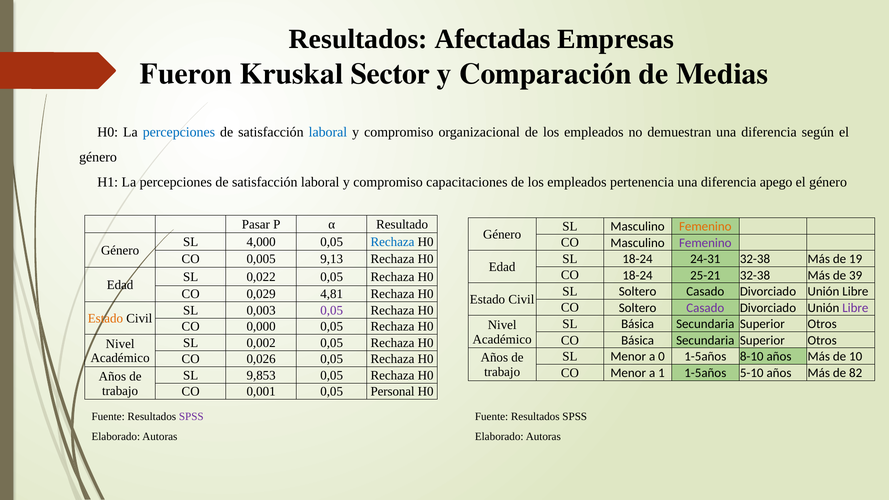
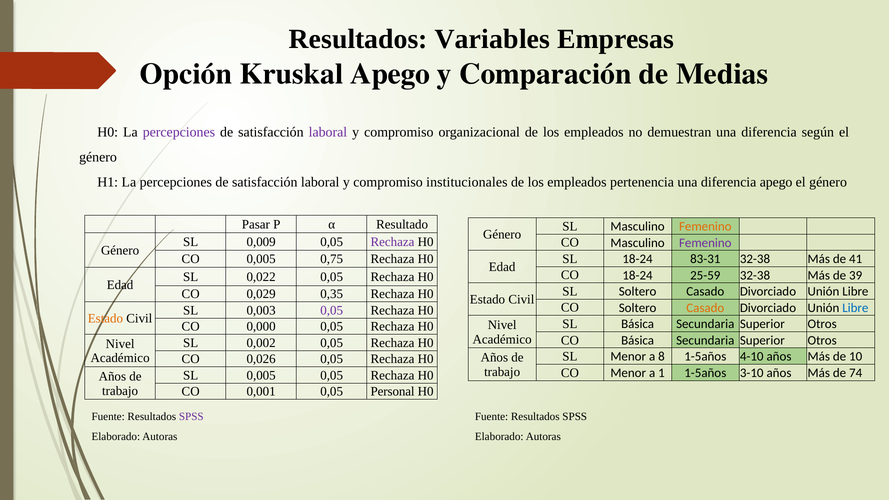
Afectadas: Afectadas -> Variables (492, 39)
Fueron: Fueron -> Opción (186, 74)
Kruskal Sector: Sector -> Apego (390, 74)
percepciones colour: blue -> purple (179, 132)
laboral colour: blue -> purple (328, 132)
capacitaciones: capacitaciones -> institucionales (467, 182)
4,000: 4,000 -> 0,009 (261, 242)
Rechaza colour: blue -> purple (393, 242)
24-31: 24-31 -> 83-31 (705, 259)
19: 19 -> 41 (856, 259)
9,13: 9,13 -> 0,75 (332, 259)
25-21: 25-21 -> 25-59 (705, 275)
4,81: 4,81 -> 0,35 (332, 294)
Casado colour: purple -> orange (705, 308)
Libre colour: purple -> blue (855, 308)
0: 0 -> 8 (662, 357)
8-10: 8-10 -> 4-10 (752, 357)
5-10: 5-10 -> 3-10 (752, 373)
82: 82 -> 74 (856, 373)
SL 9,853: 9,853 -> 0,005 (261, 375)
